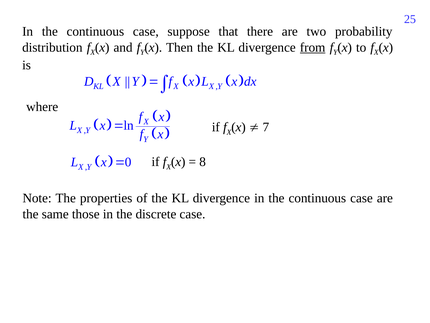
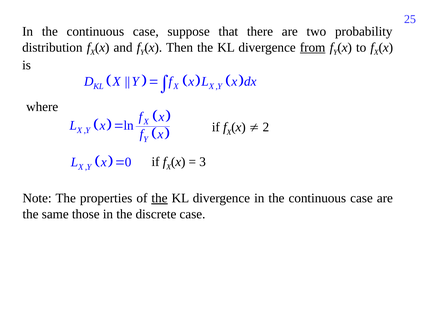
7: 7 -> 2 (266, 127)
8: 8 -> 3 (203, 162)
the underline: none -> present (160, 198)
